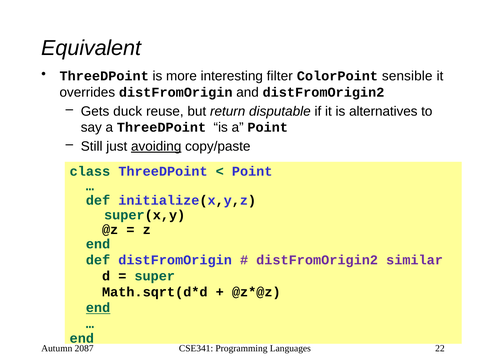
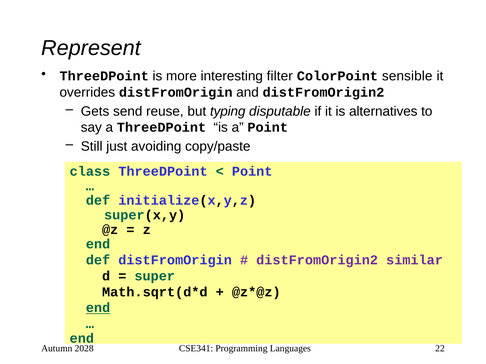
Equivalent: Equivalent -> Represent (91, 48)
duck: duck -> send (128, 111)
return: return -> typing (228, 111)
avoiding underline: present -> none (156, 147)
2087: 2087 -> 2028 (84, 349)
